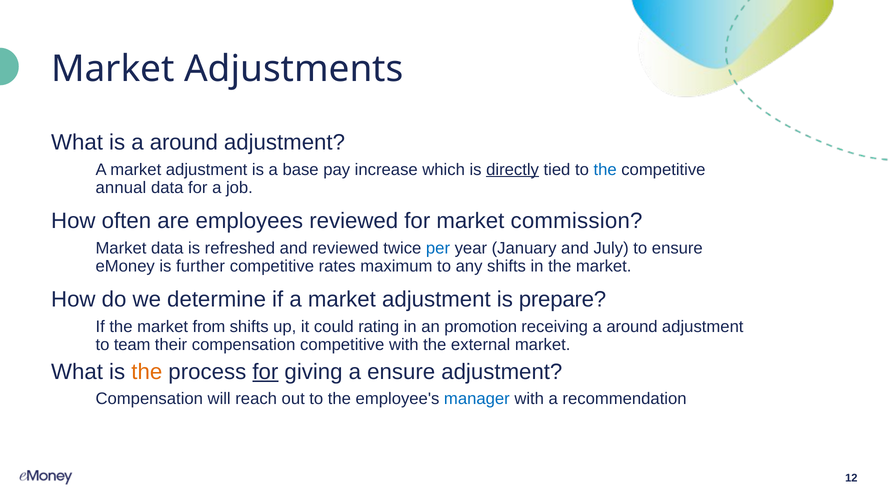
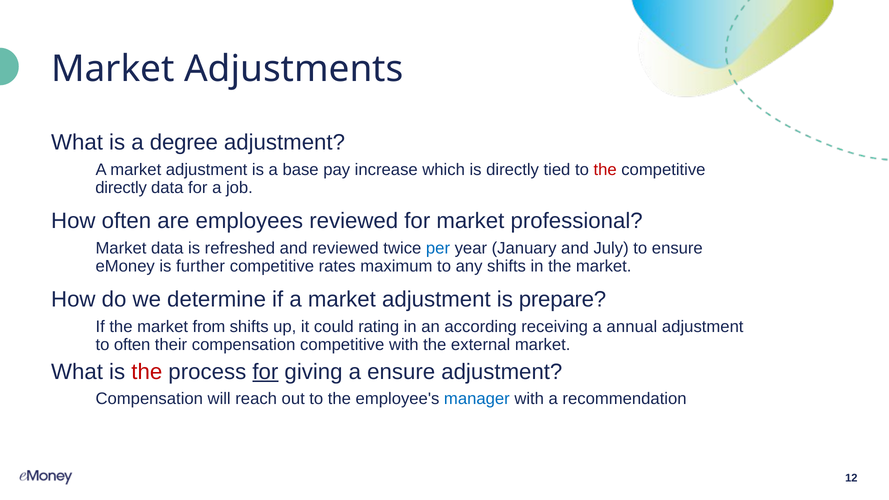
is a around: around -> degree (184, 142)
directly underline: present -> none (513, 170)
the colour: blue -> red (605, 170)
annual: annual -> directly (121, 188)
commission: commission -> professional (577, 221)
promotion: promotion -> according (481, 327)
receiving a around: around -> annual (632, 327)
to team: team -> often (132, 345)
the colour: orange -> red (147, 372)
